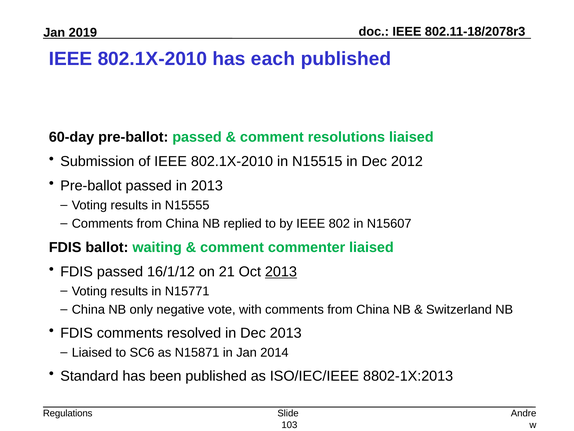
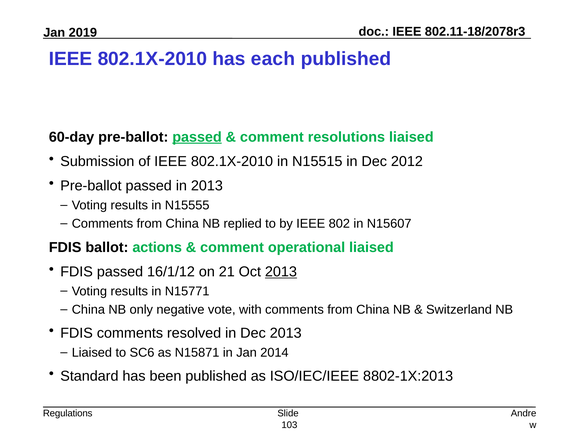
passed underline: none -> present (197, 137)
waiting: waiting -> actions (157, 247)
commenter: commenter -> operational (307, 247)
